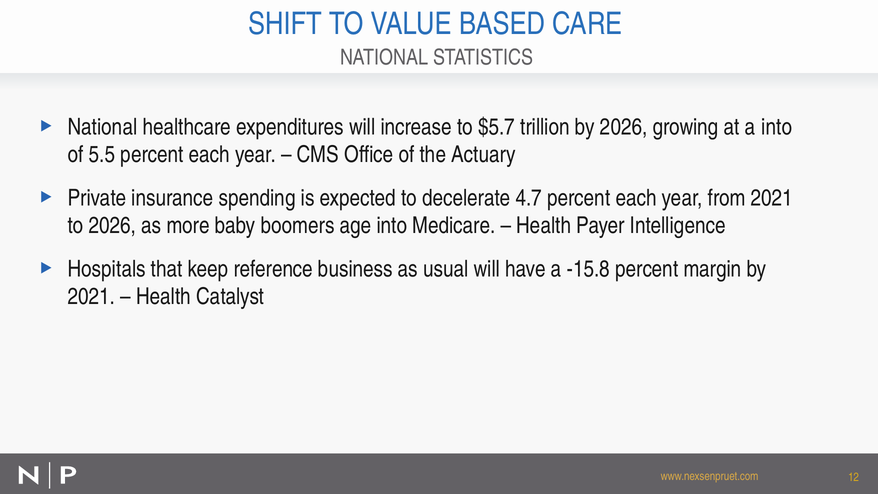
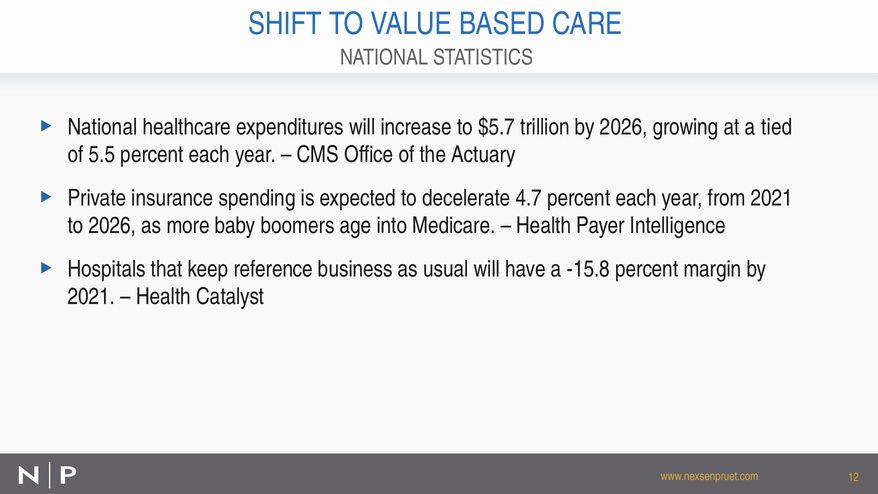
a into: into -> tied (777, 127)
